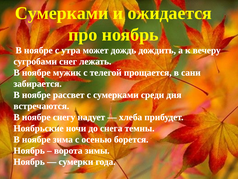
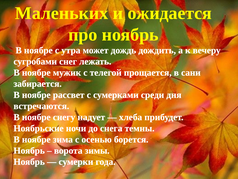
Сумерками: Сумерками -> Маленьких (62, 13)
